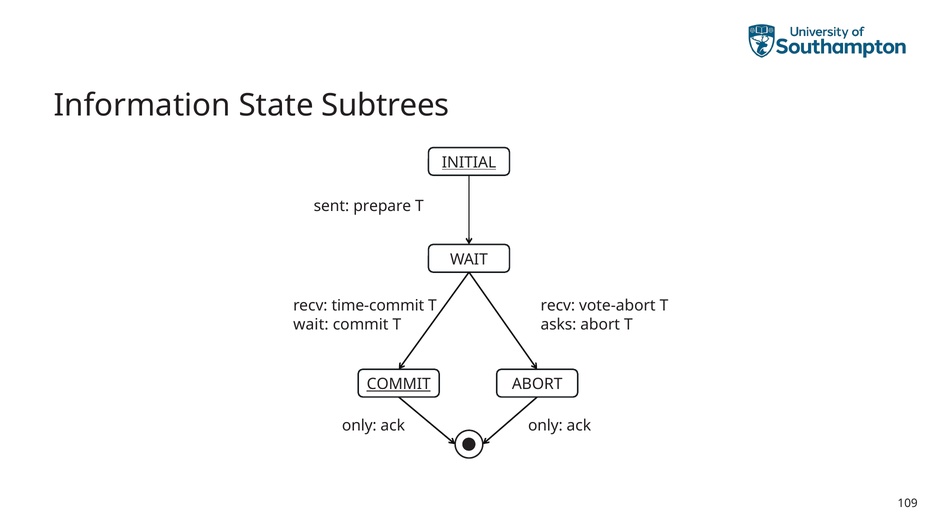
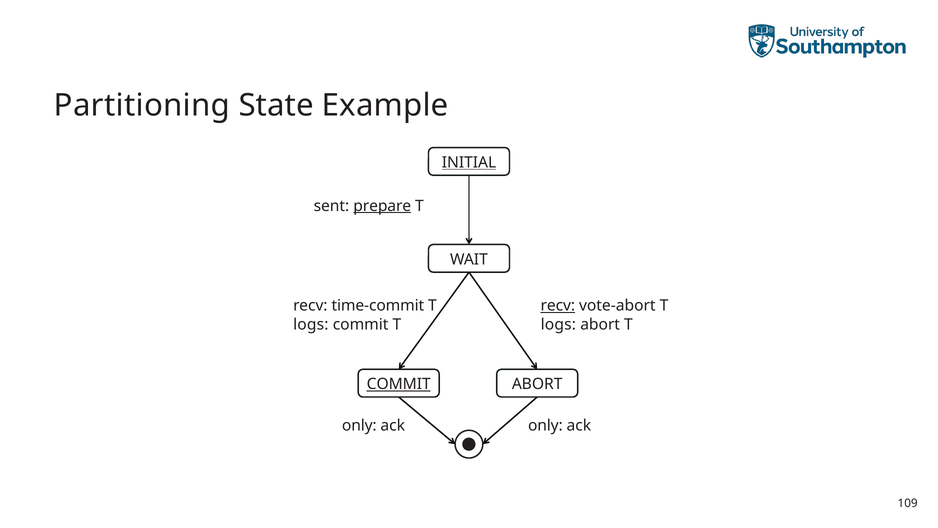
Information: Information -> Partitioning (142, 105)
Subtrees: Subtrees -> Example (385, 105)
prepare underline: none -> present (382, 206)
recv underline: none -> present (558, 305)
wait: wait -> logs (311, 324)
asks: asks -> logs (558, 324)
